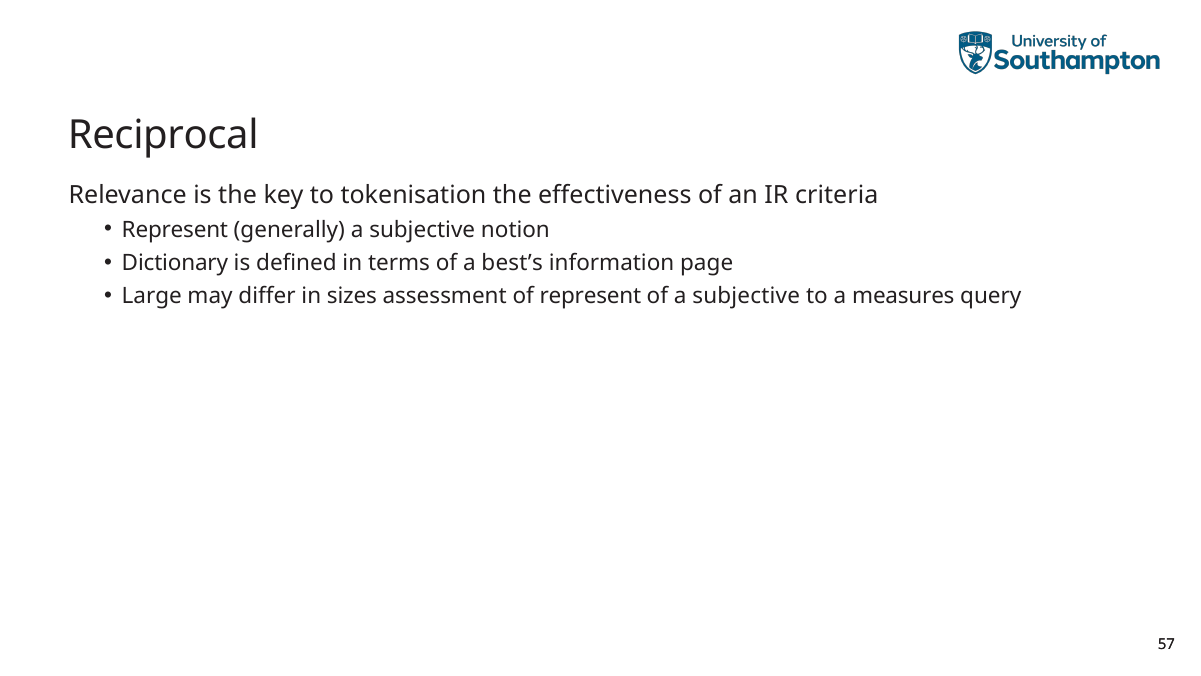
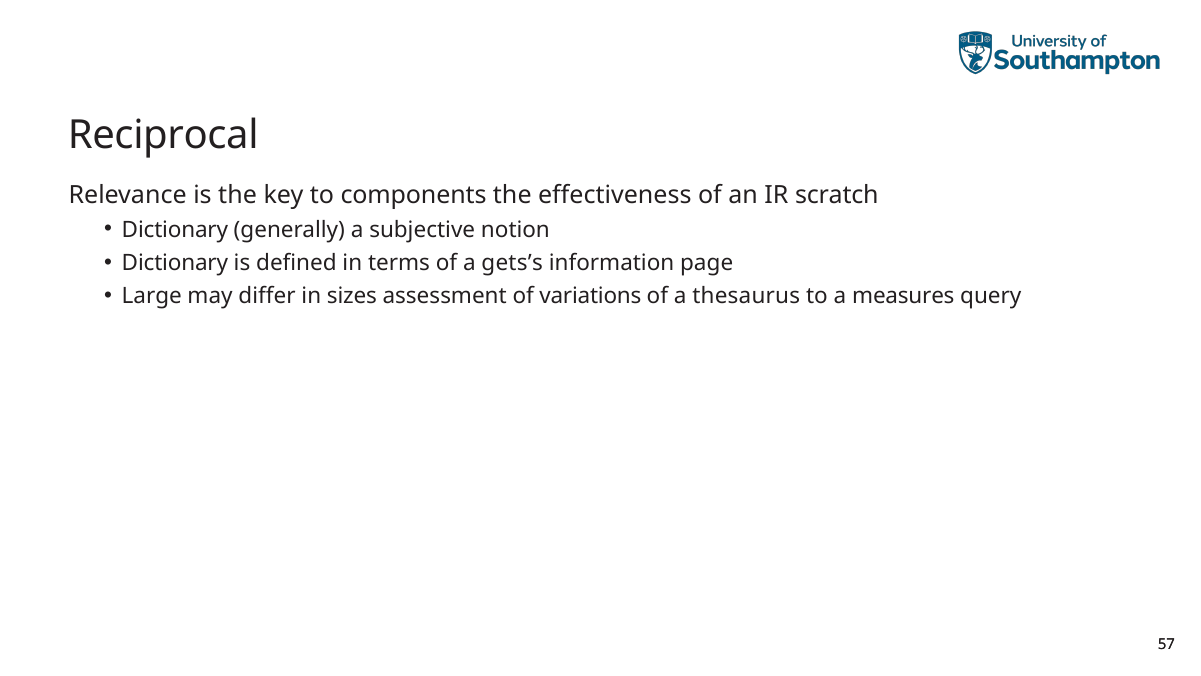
tokenisation: tokenisation -> components (414, 195)
criteria: criteria -> scratch (837, 195)
Represent: Represent -> Dictionary (175, 230)
best’s: best’s -> gets’s (512, 263)
of represent: represent -> variations (590, 296)
of a subjective: subjective -> thesaurus (746, 296)
